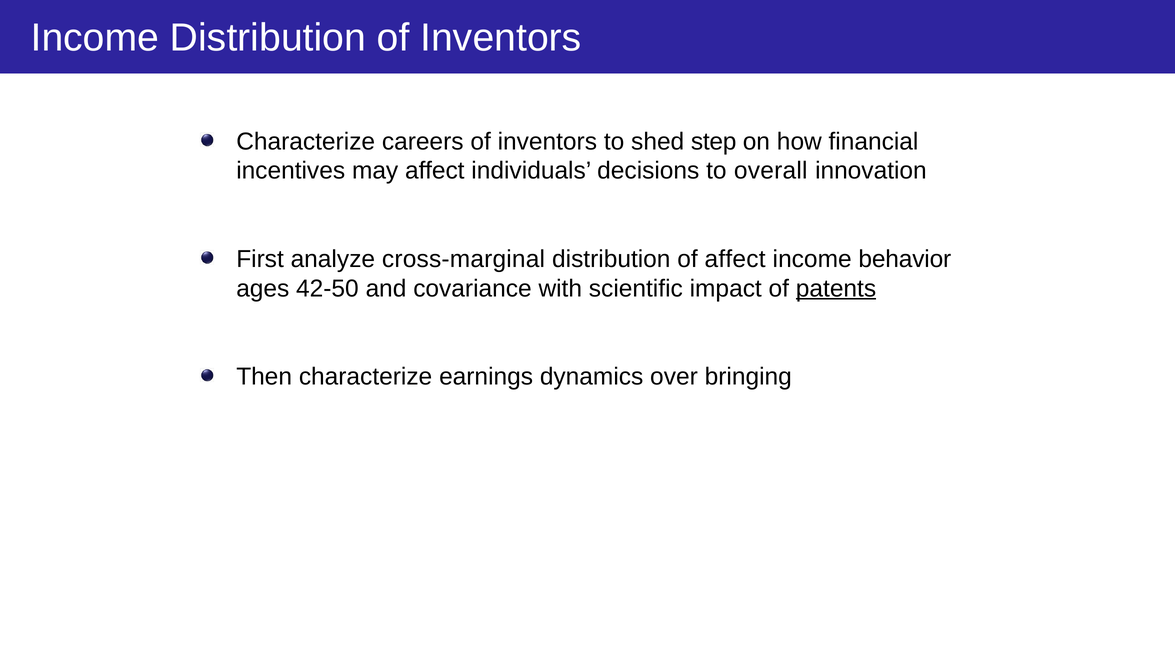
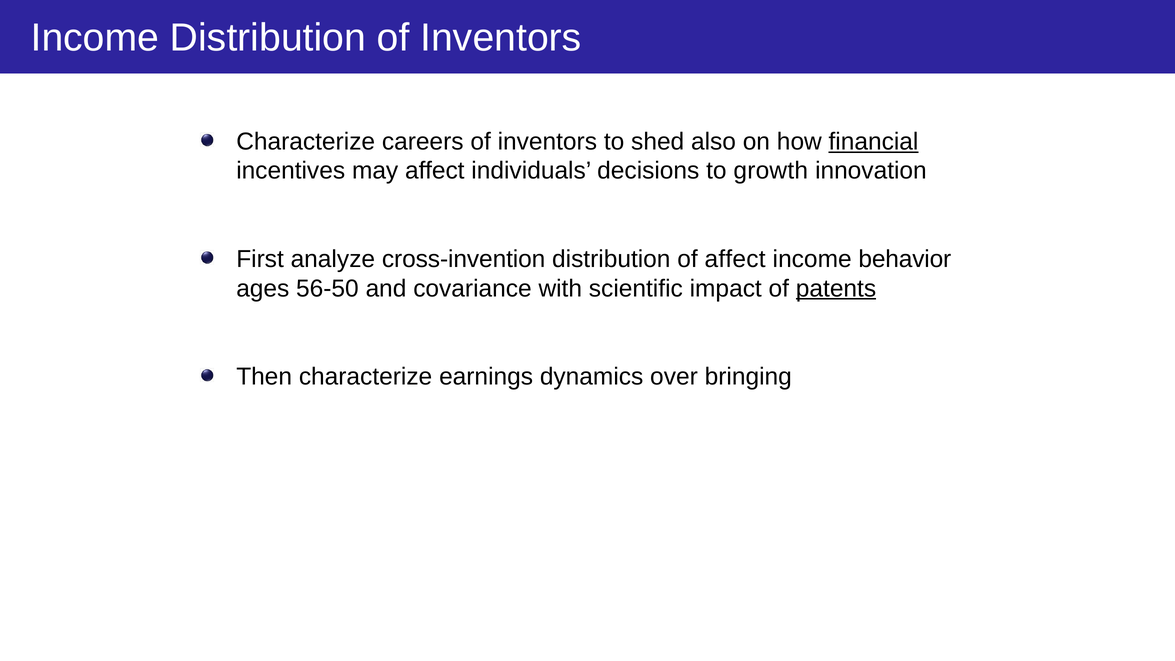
step: step -> also (714, 141)
financial underline: none -> present (873, 141)
overall: overall -> growth (771, 171)
cross-marginal: cross-marginal -> cross-invention (464, 259)
42-50: 42-50 -> 56-50 (327, 288)
